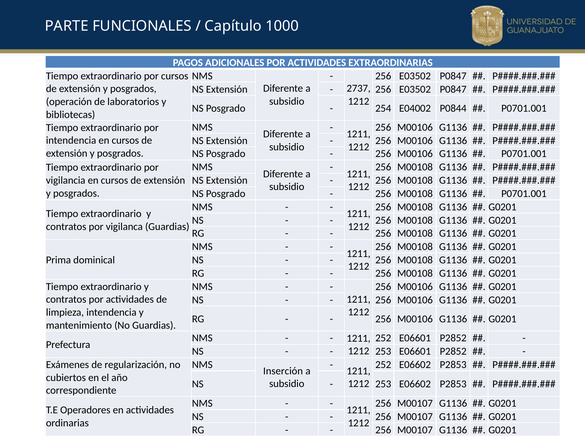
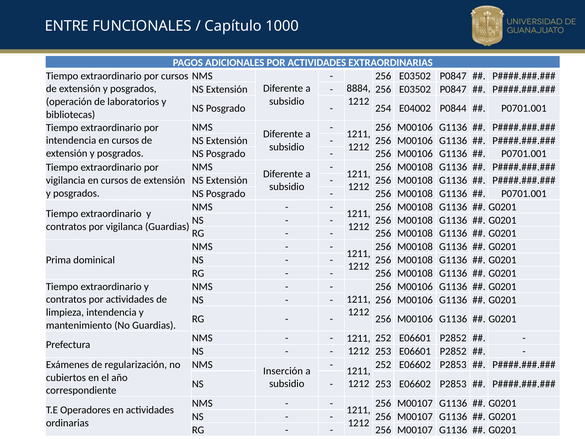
PARTE: PARTE -> ENTRE (67, 26)
2737: 2737 -> 8884 (359, 88)
